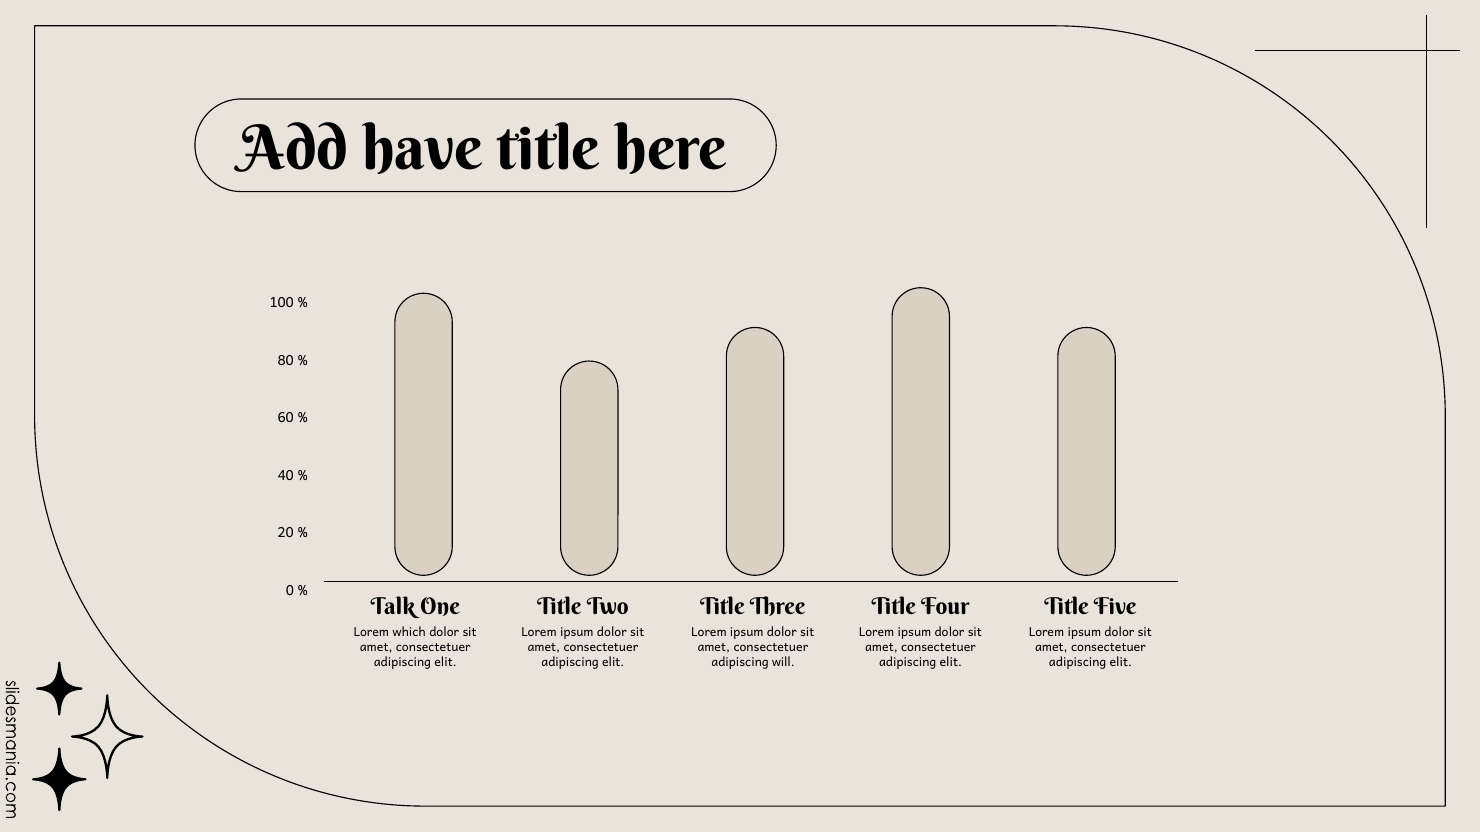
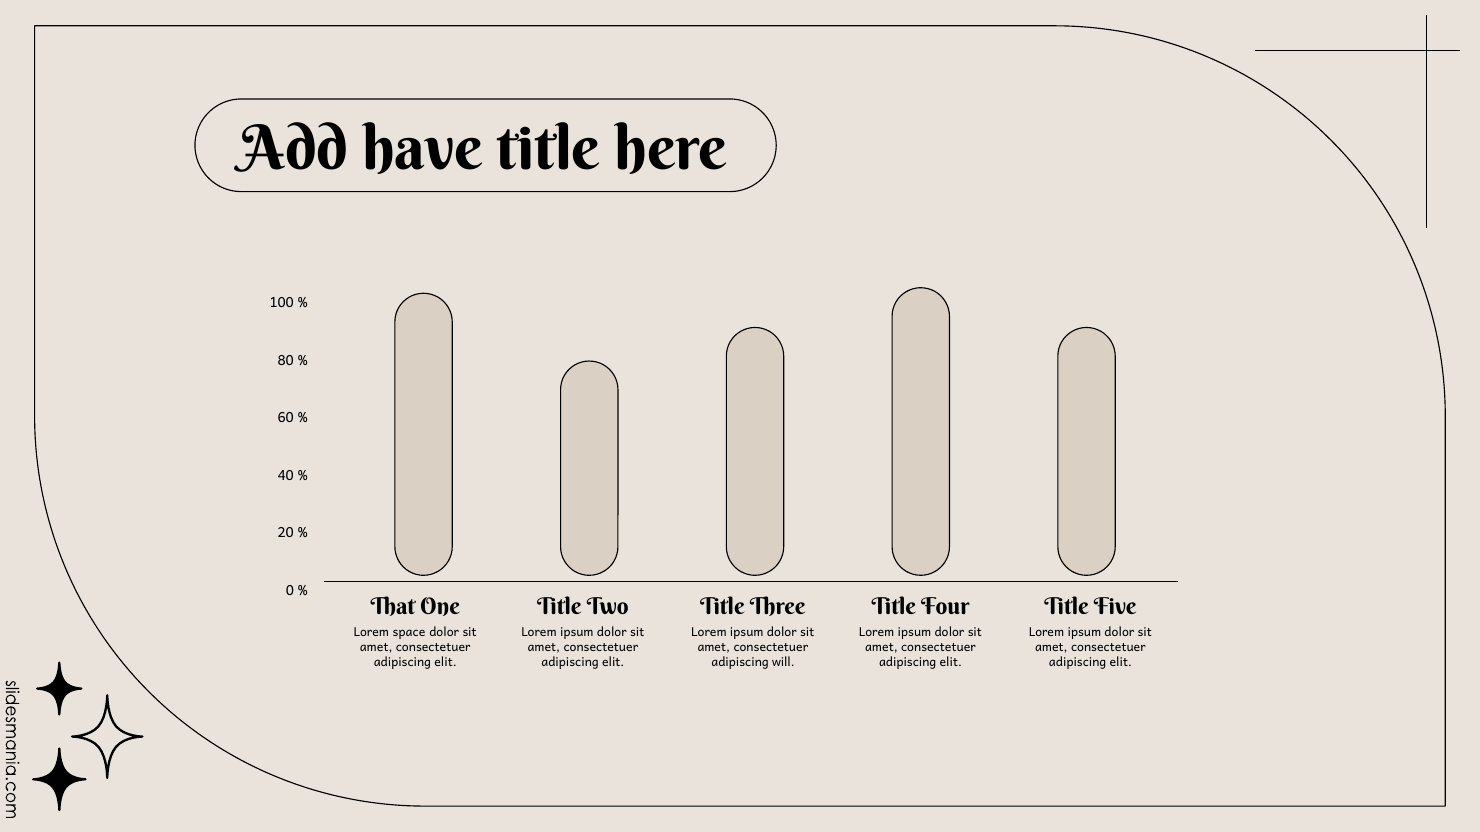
Talk: Talk -> That (393, 607)
which: which -> space (409, 633)
